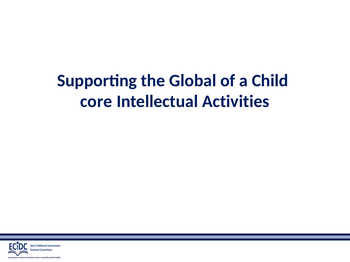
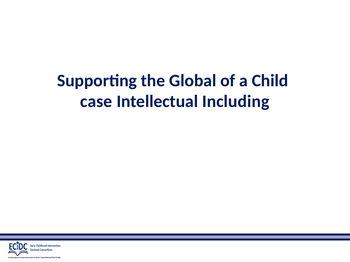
core: core -> case (96, 102)
Activities: Activities -> Including (236, 102)
